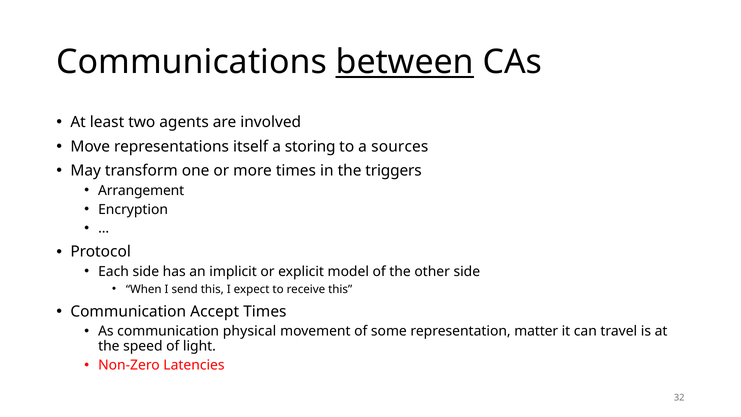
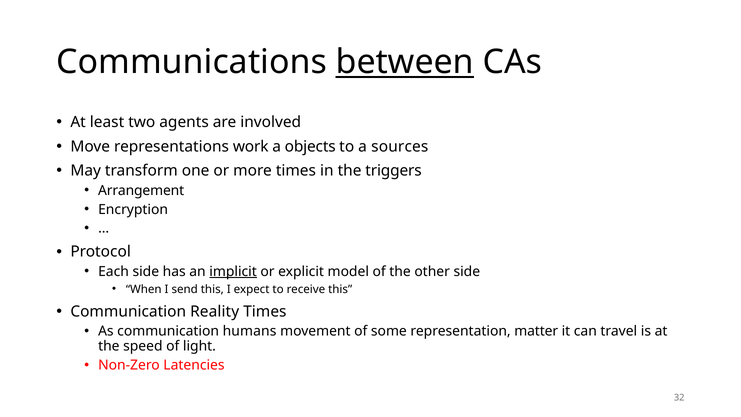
itself: itself -> work (251, 146)
storing: storing -> objects (310, 146)
implicit underline: none -> present (233, 271)
Accept: Accept -> Reality (215, 311)
physical: physical -> humans (250, 331)
